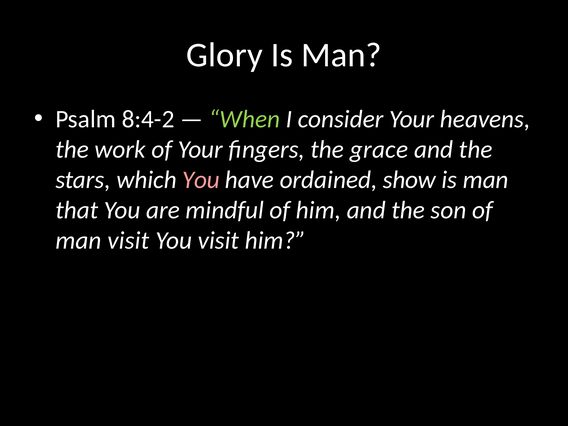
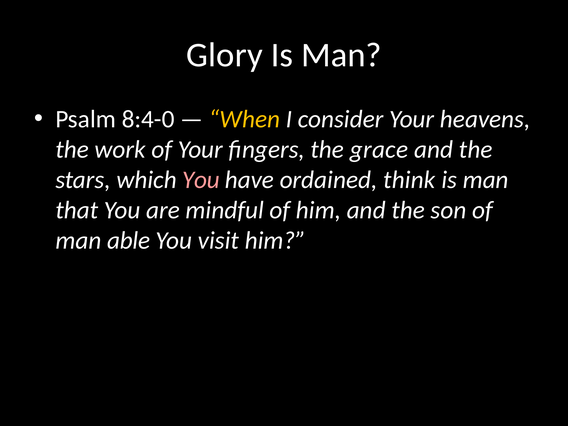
8:4-2: 8:4-2 -> 8:4-0 (148, 119)
When colour: light green -> yellow (244, 119)
show: show -> think (409, 180)
man visit: visit -> able (129, 240)
